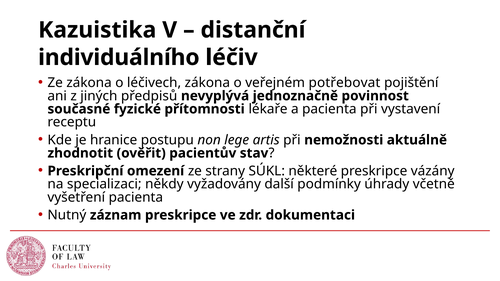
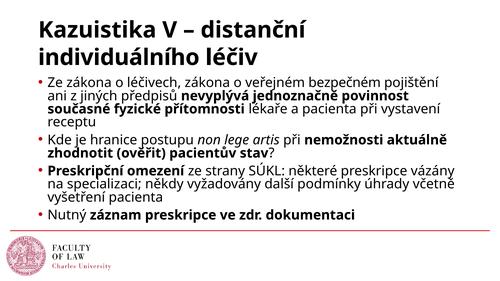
potřebovat: potřebovat -> bezpečném (345, 83)
